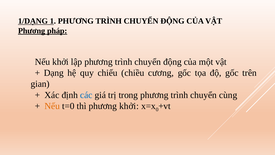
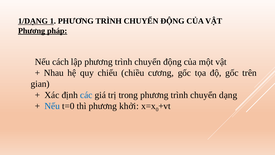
Nếu khởi: khởi -> cách (61, 62)
Dạng: Dạng -> Nhau (54, 73)
cùng: cùng -> dạng (228, 95)
Nếu colour: orange -> blue (52, 106)
